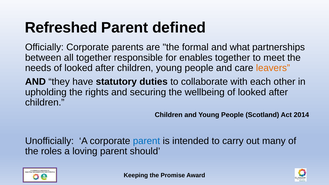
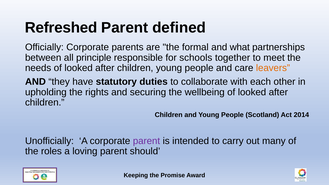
all together: together -> principle (94, 58)
enables: enables -> schools (196, 58)
parent colour: blue -> purple (146, 141)
